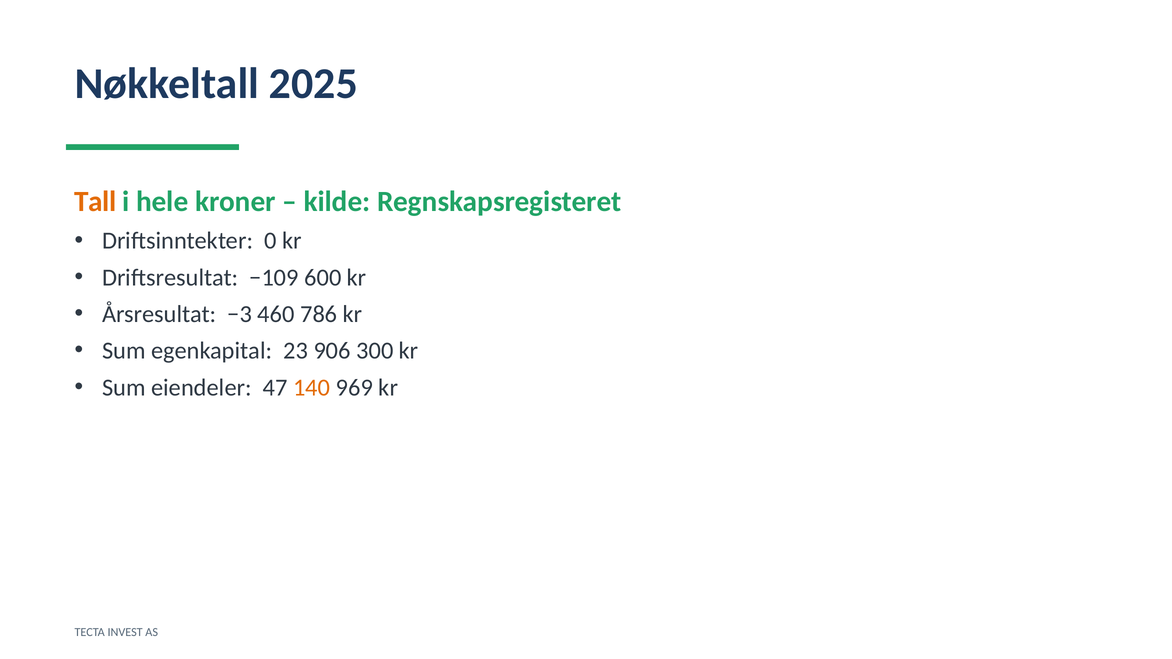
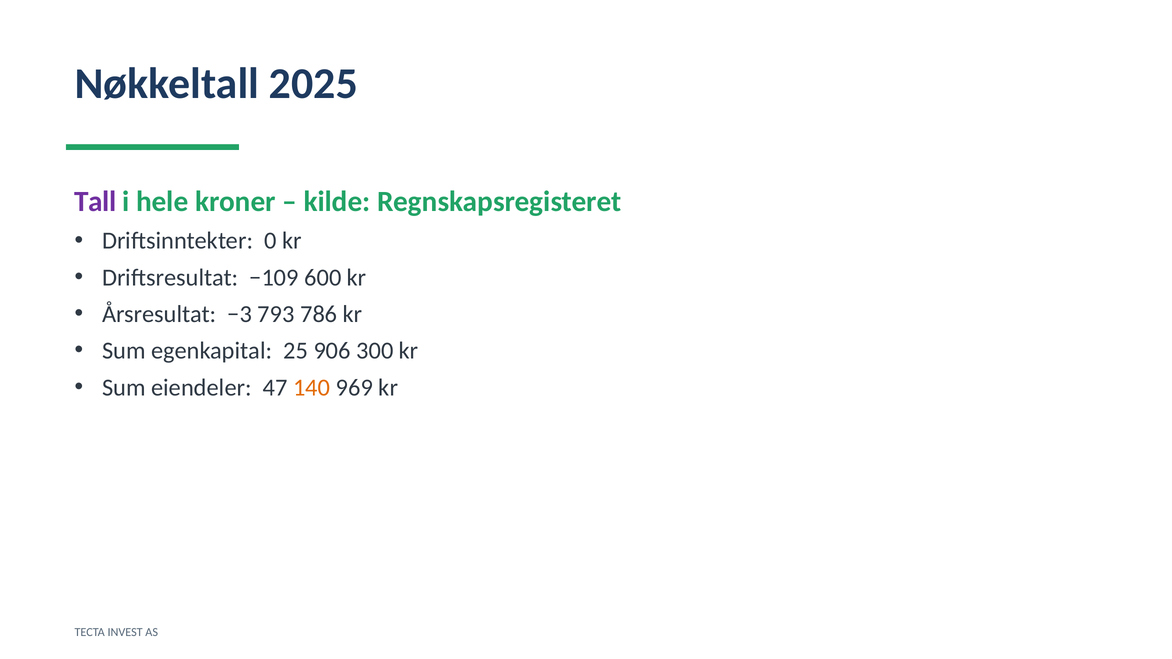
Tall colour: orange -> purple (95, 202)
460: 460 -> 793 (276, 314)
23: 23 -> 25 (296, 351)
